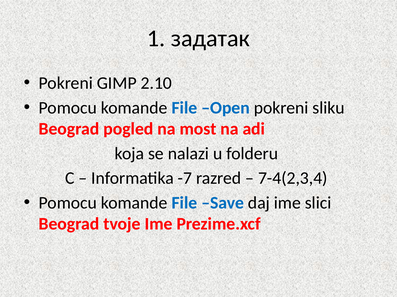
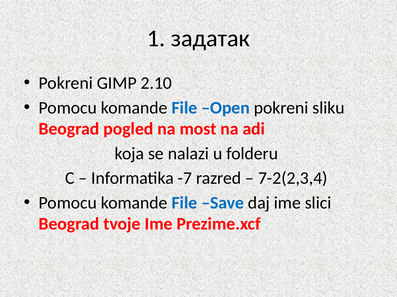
7-4(2,3,4: 7-4(2,3,4 -> 7-2(2,3,4 (293, 179)
